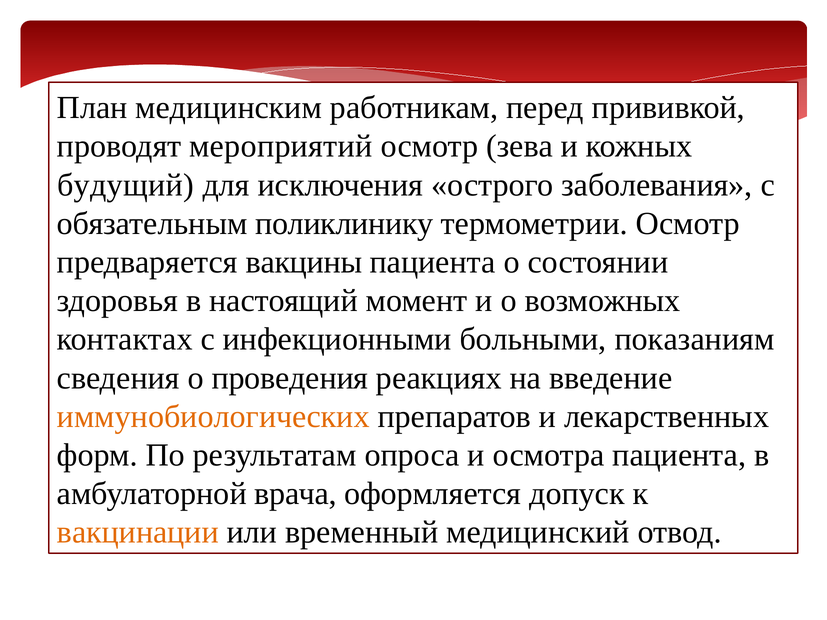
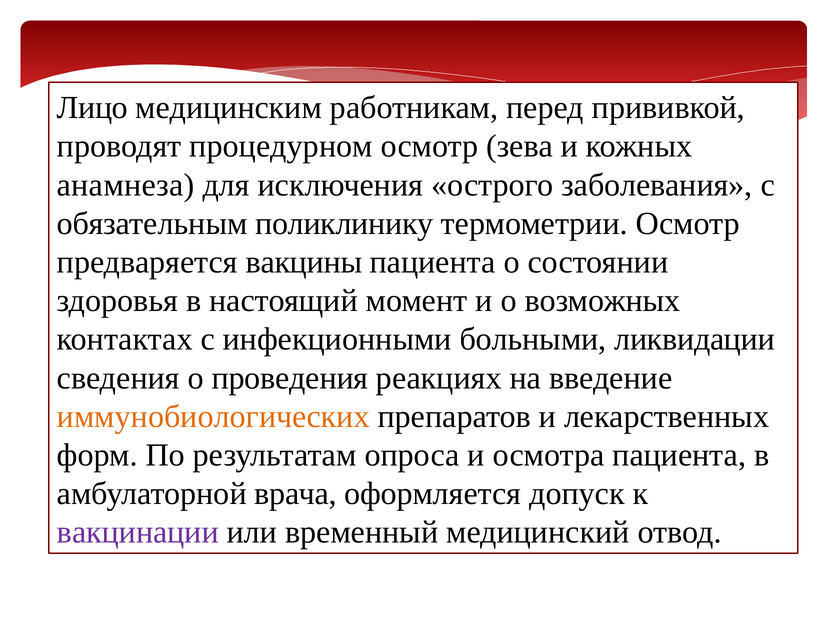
План: План -> Лицо (92, 108)
мероприятий: мероприятий -> процедурном (281, 146)
будущий: будущий -> анамнеза (126, 185)
показаниям: показаниям -> ликвидации (695, 339)
вакцинации colour: orange -> purple (138, 533)
